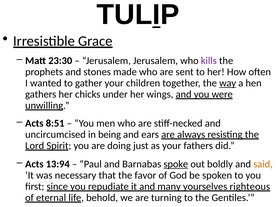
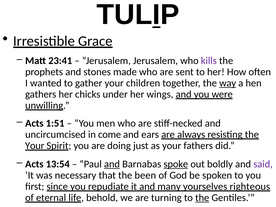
23:30: 23:30 -> 23:41 (60, 61)
8:51: 8:51 -> 1:51 (55, 123)
being: being -> come (110, 135)
Lord: Lord -> Your (35, 146)
13:94: 13:94 -> 13:54 (58, 164)
and underline: none -> present (112, 164)
said colour: orange -> purple (263, 164)
favor: favor -> been (145, 175)
the underline: none -> present (202, 198)
